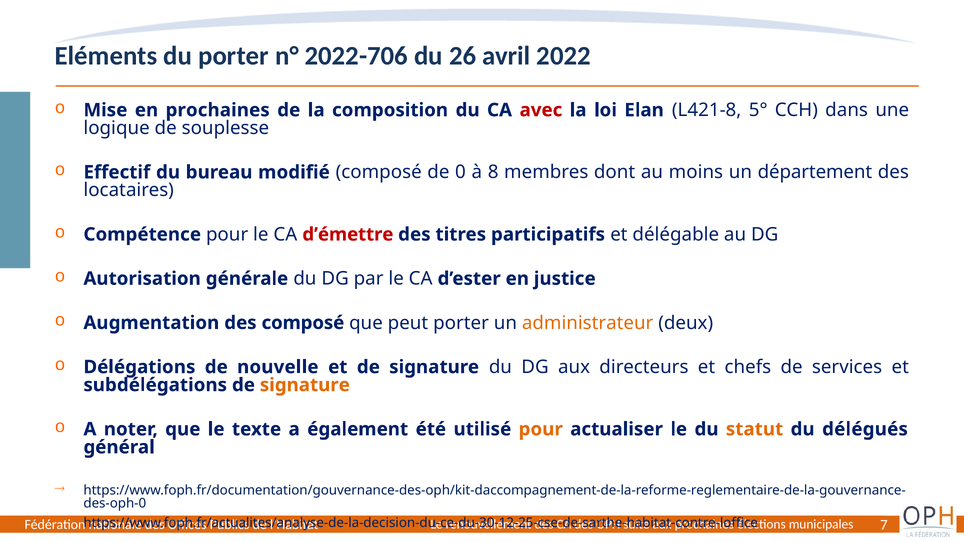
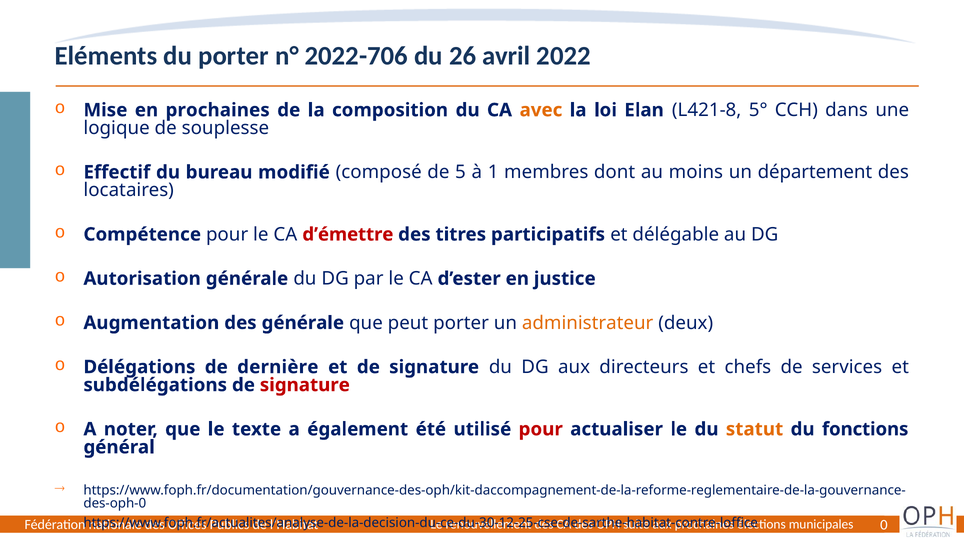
avec colour: red -> orange (541, 110)
0: 0 -> 5 (460, 172)
8: 8 -> 1 (493, 172)
des composé: composé -> générale (303, 323)
nouvelle: nouvelle -> dernière (278, 367)
signature colour: orange -> red (305, 385)
pour colour: orange -> red (541, 429)
délégués: délégués -> fonctions (865, 429)
7: 7 -> 0 (884, 525)
